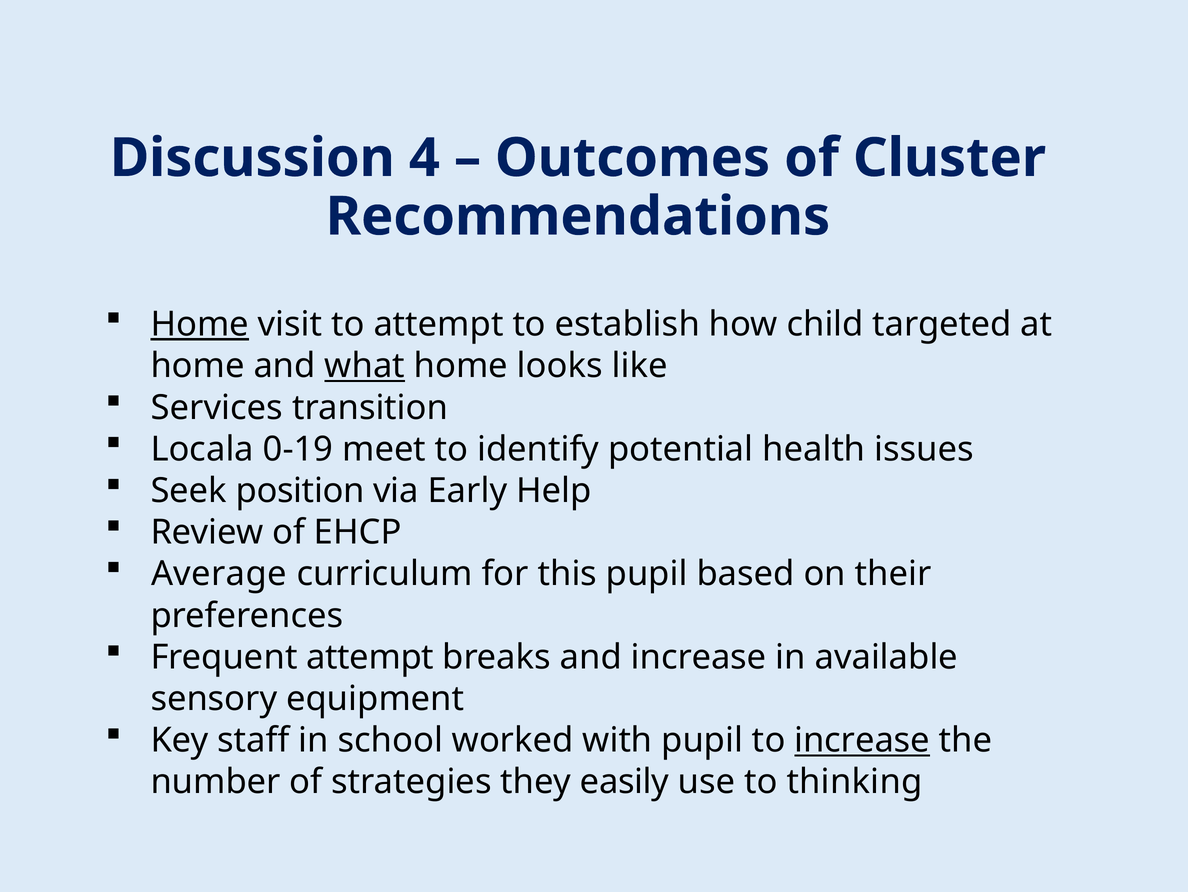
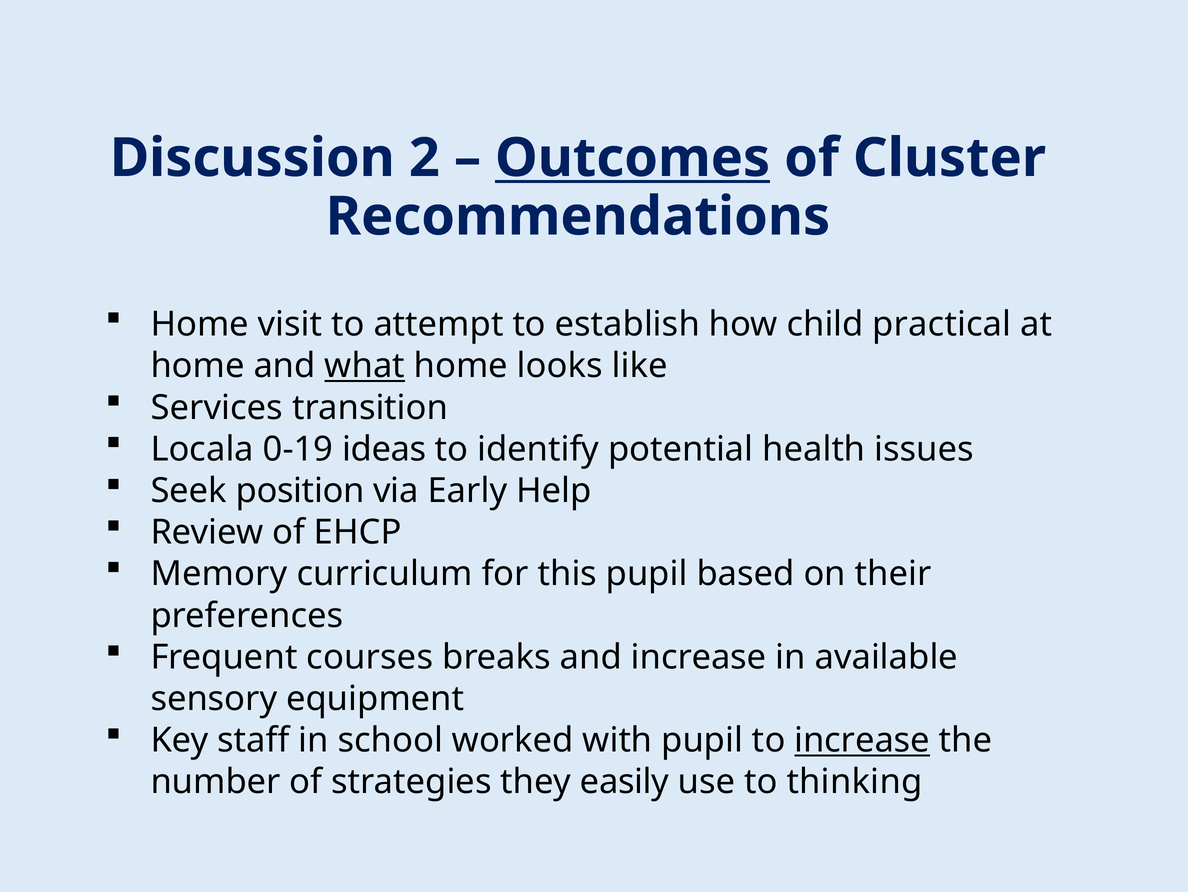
4: 4 -> 2 (424, 158)
Outcomes underline: none -> present (633, 158)
Home underline: present -> none (200, 324)
targeted: targeted -> practical (942, 324)
meet: meet -> ideas (384, 449)
Average: Average -> Memory (219, 574)
Frequent attempt: attempt -> courses (370, 657)
